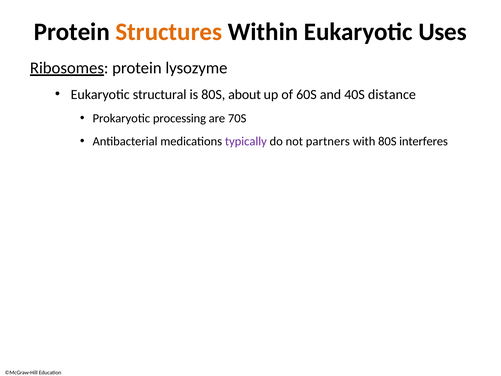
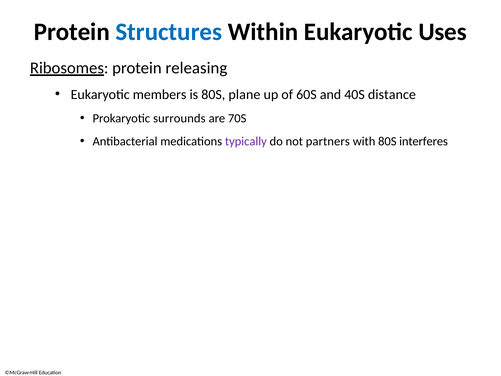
Structures colour: orange -> blue (169, 32)
lysozyme: lysozyme -> releasing (196, 68)
structural: structural -> members (160, 94)
about: about -> plane (244, 94)
processing: processing -> surrounds (179, 118)
